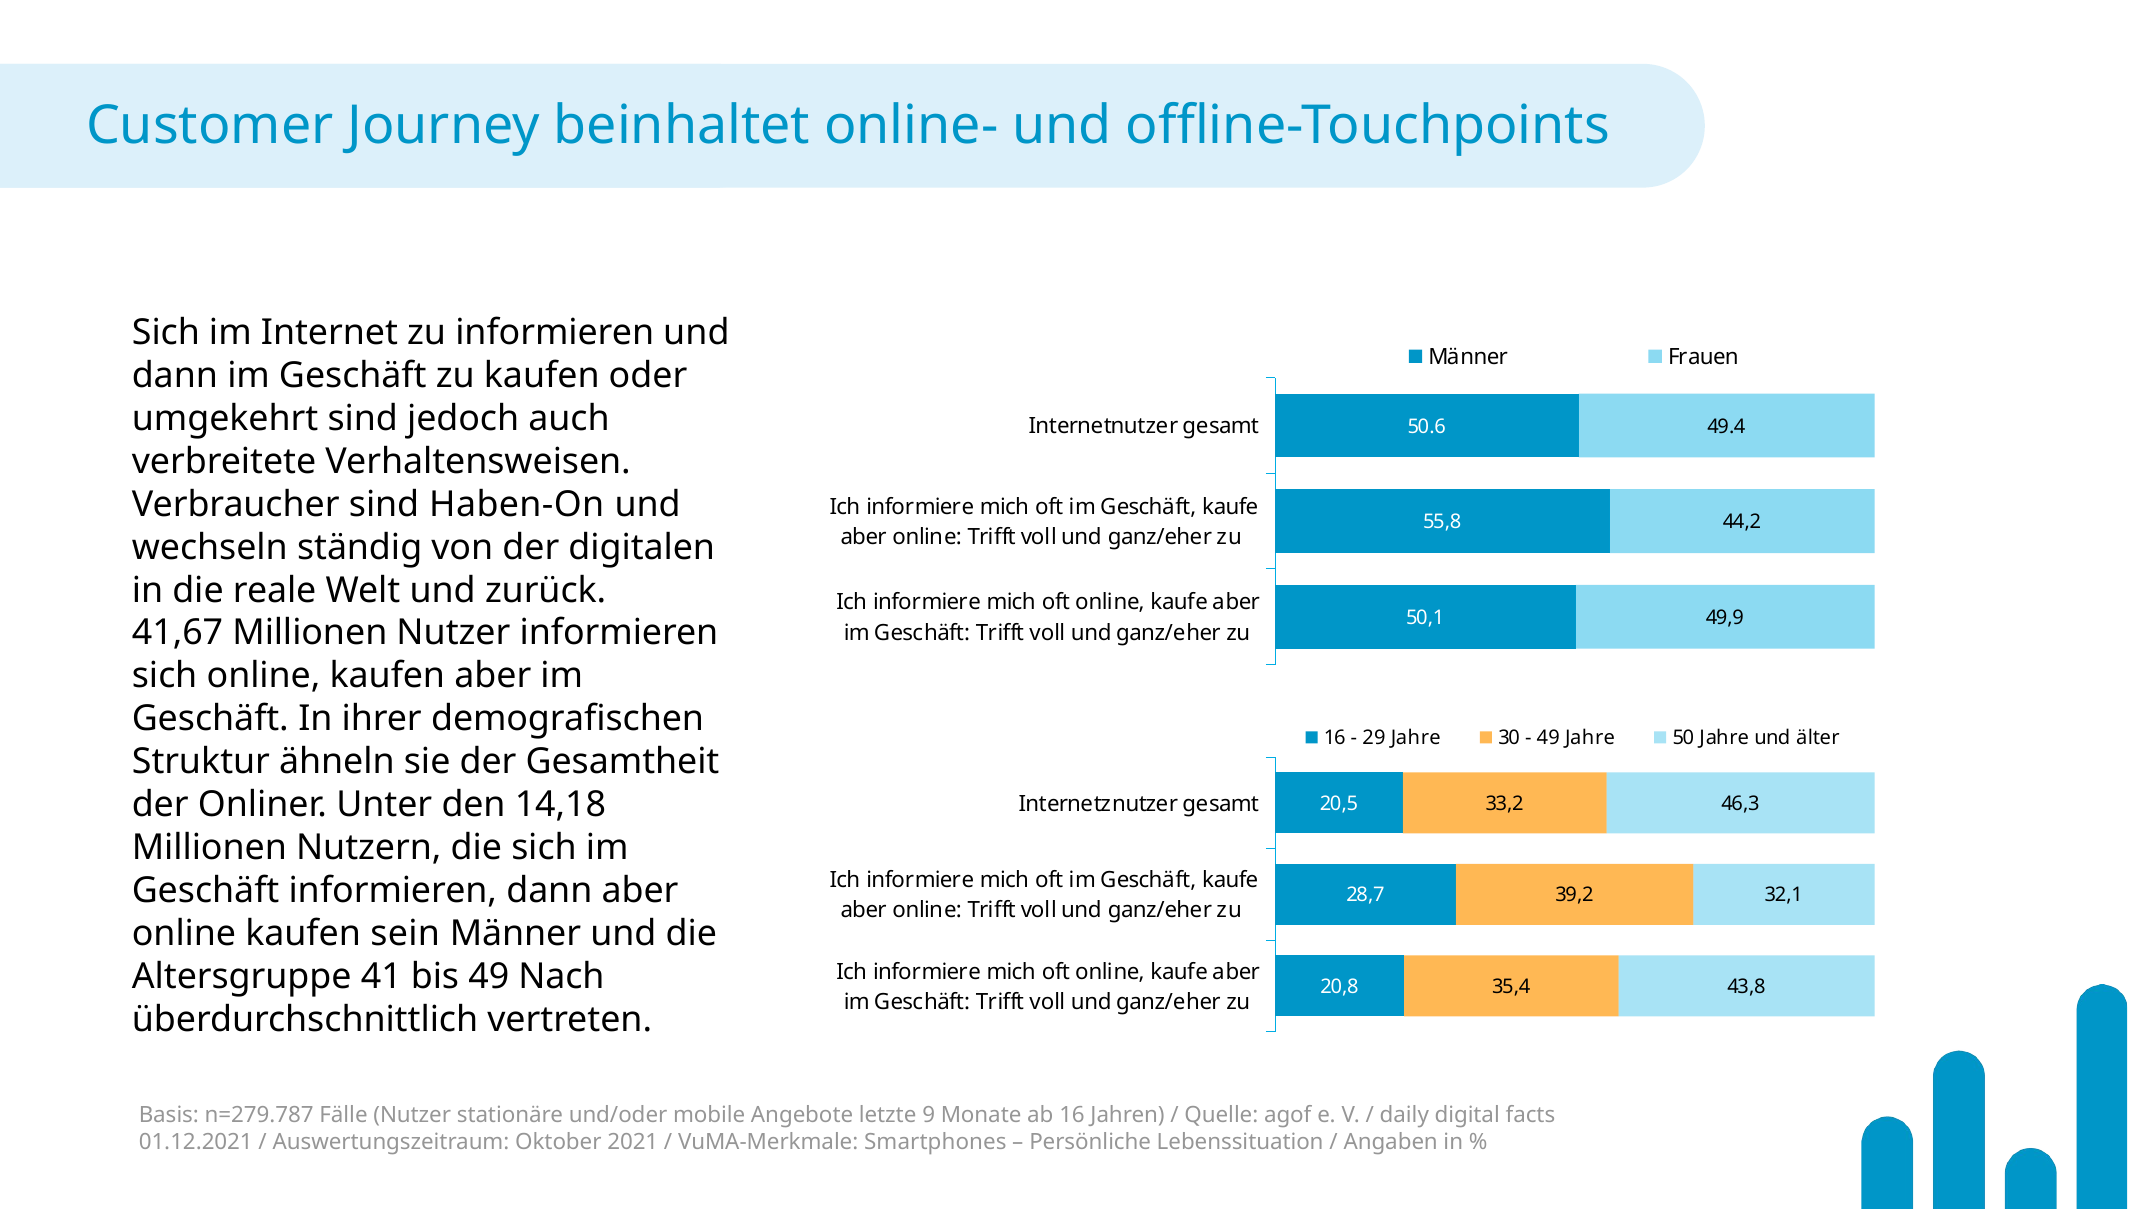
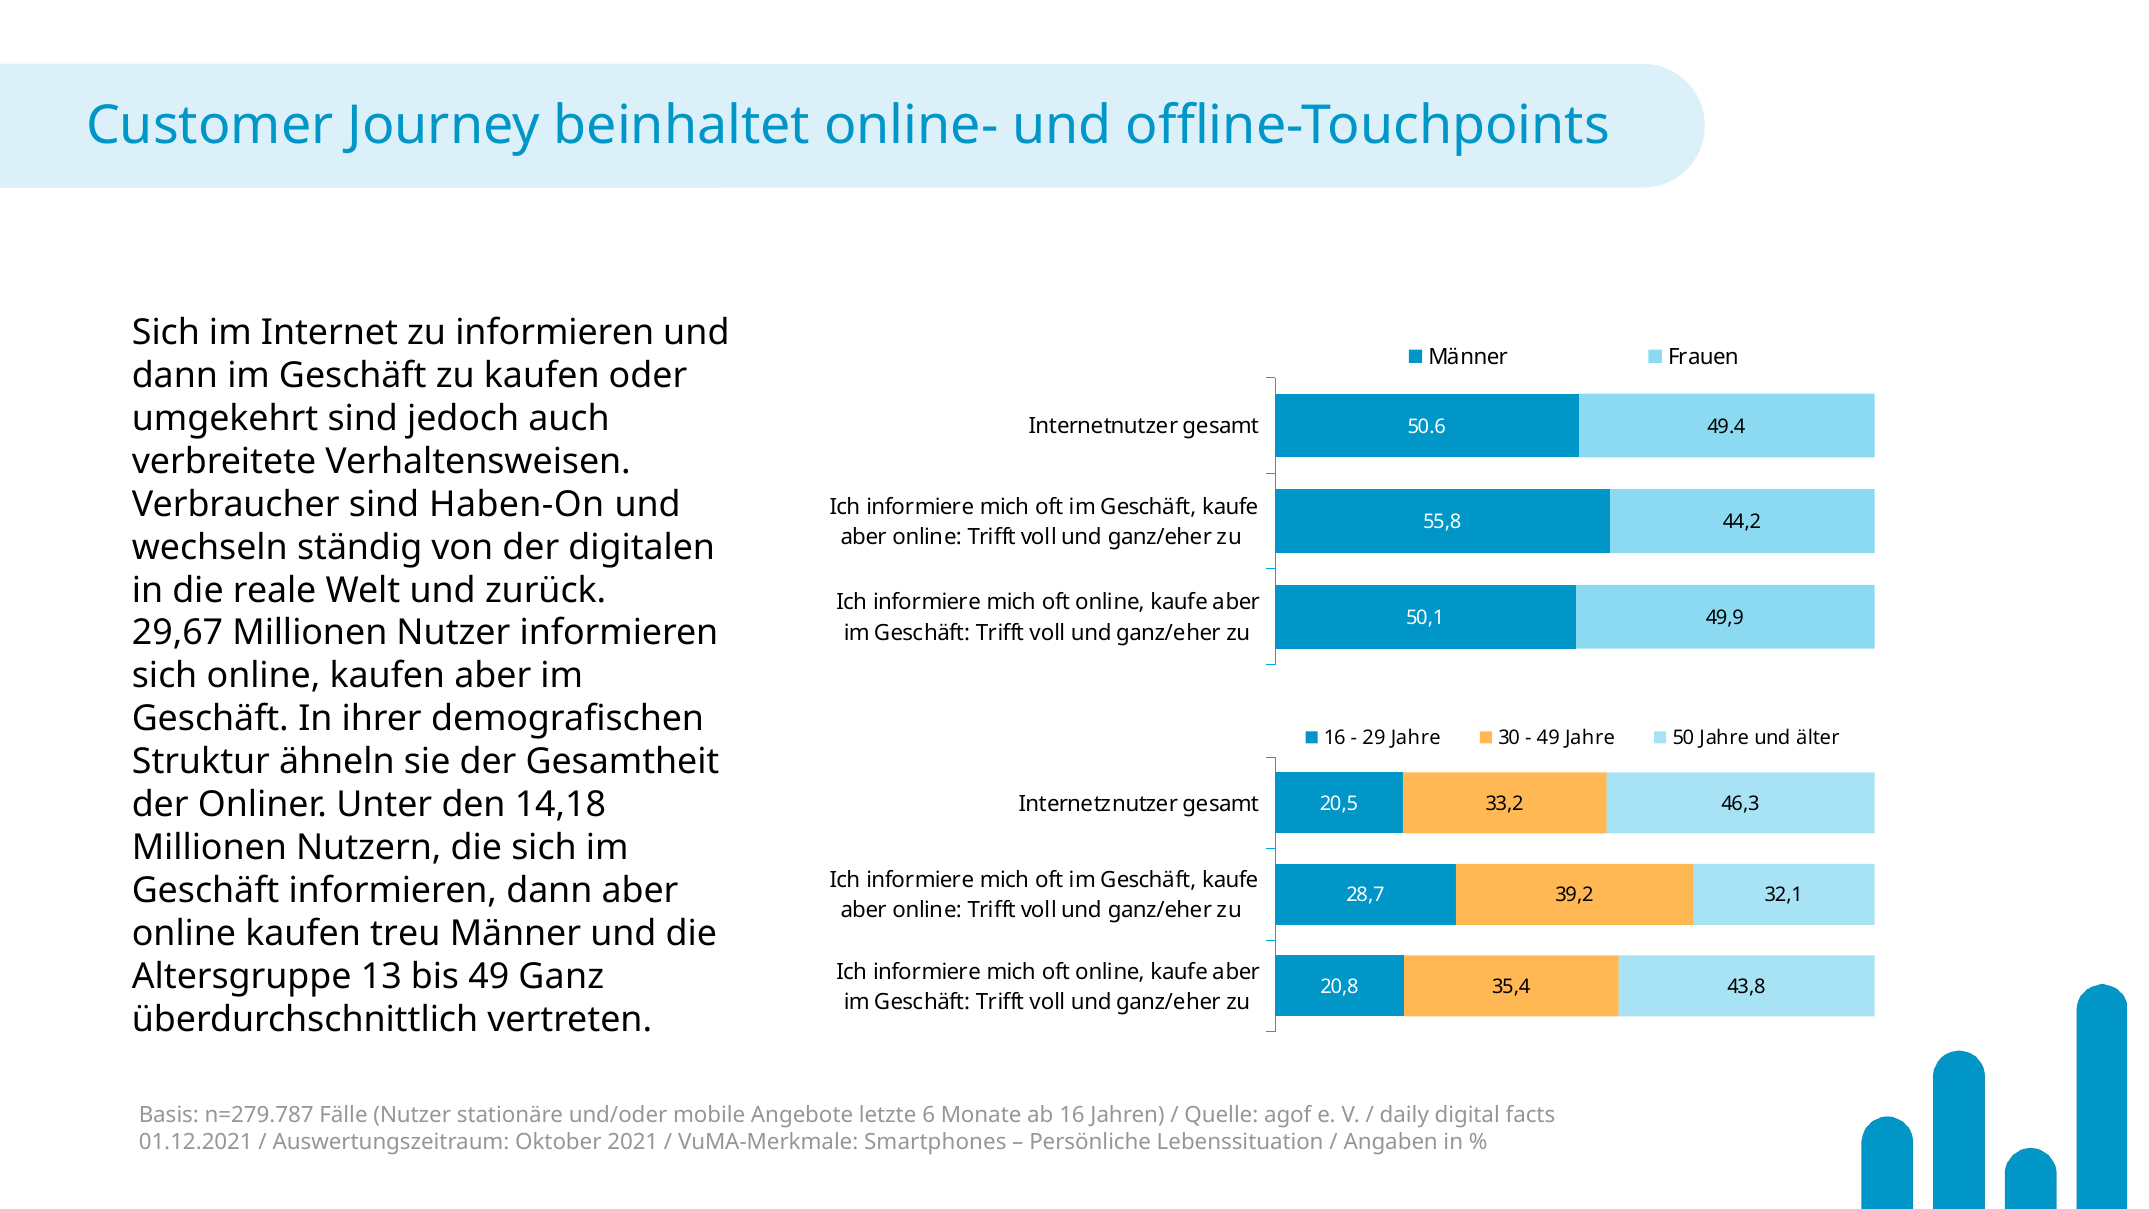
41,67: 41,67 -> 29,67 (178, 633)
sein: sein -> treu (405, 934)
41: 41 -> 13 (381, 977)
Nach: Nach -> Ganz (561, 977)
9: 9 -> 6 (929, 1115)
